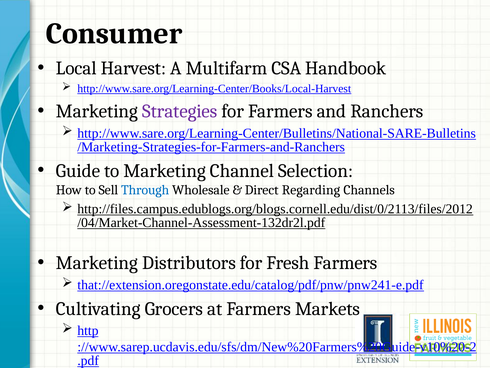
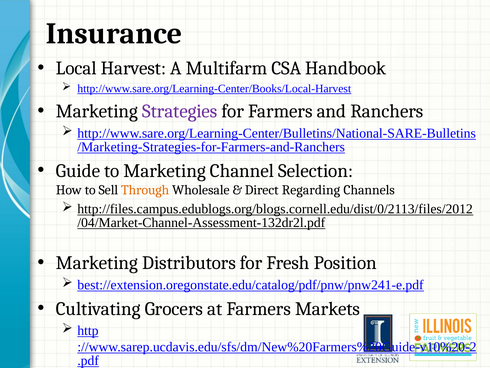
Consumer: Consumer -> Insurance (114, 34)
Through colour: blue -> orange (145, 190)
Fresh Farmers: Farmers -> Position (345, 263)
that://extension.oregonstate.edu/catalog/pdf/pnw/pnw241-e.pdf: that://extension.oregonstate.edu/catalog/pdf/pnw/pnw241-e.pdf -> best://extension.oregonstate.edu/catalog/pdf/pnw/pnw241-e.pdf (250, 285)
